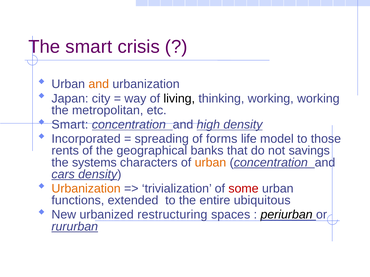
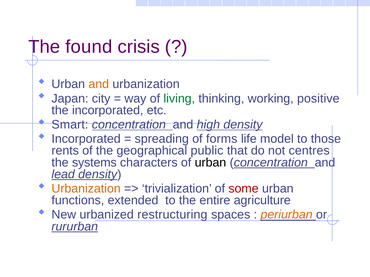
The smart: smart -> found (89, 47)
living colour: black -> green (179, 99)
working working: working -> positive (318, 99)
the metropolitan: metropolitan -> incorporated (108, 110)
banks: banks -> public (207, 151)
savings: savings -> centres (309, 151)
urban colour: orange -> black (210, 163)
cars: cars -> lead (63, 175)
ubiquitous: ubiquitous -> agriculture (262, 201)
periurban colour: black -> orange (287, 215)
